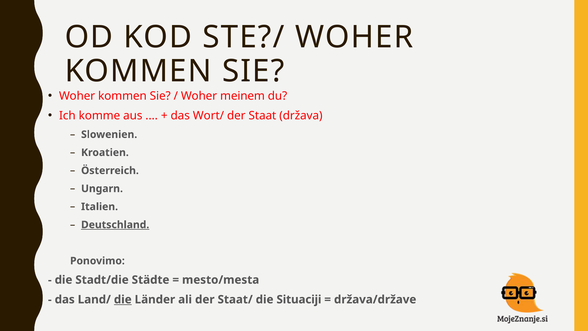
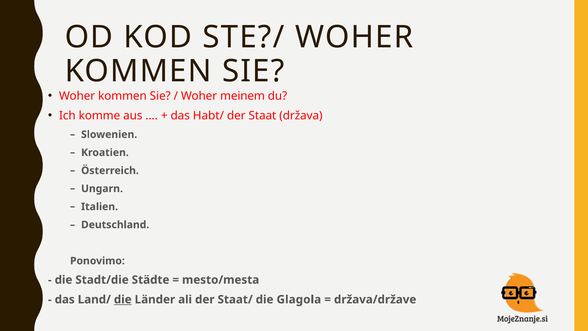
Wort/: Wort/ -> Habt/ (208, 116)
Deutschland underline: present -> none (115, 225)
Situaciji: Situaciji -> Glagola (299, 299)
